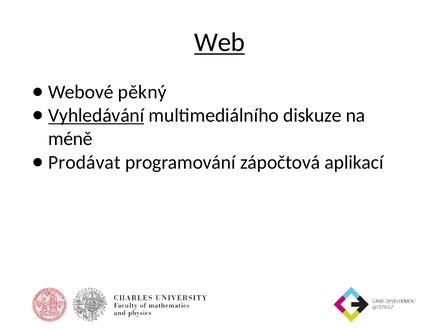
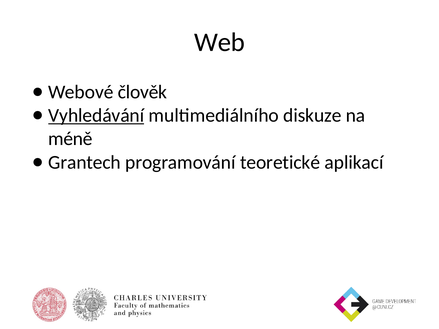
Web underline: present -> none (220, 42)
pěkný: pěkný -> člověk (142, 92)
Prodávat: Prodávat -> Grantech (85, 162)
zápočtová: zápočtová -> teoretické (280, 162)
